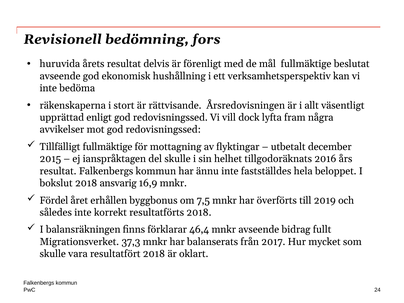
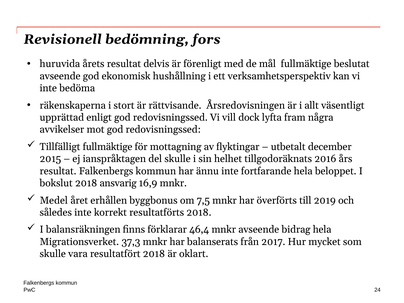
fastställdes: fastställdes -> fortfarande (266, 171)
Fördel: Fördel -> Medel (54, 200)
bidrag fullt: fullt -> hela (322, 230)
